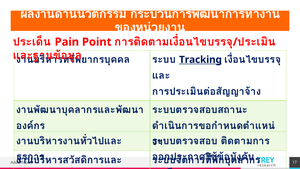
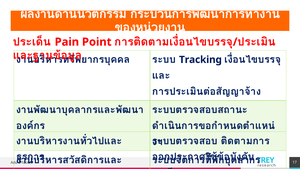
Tracking underline: present -> none (200, 60)
